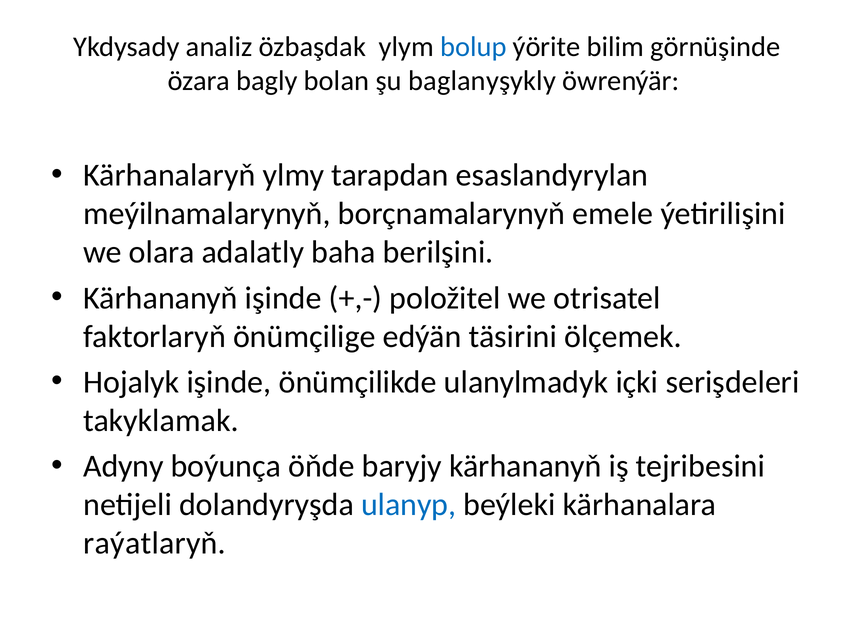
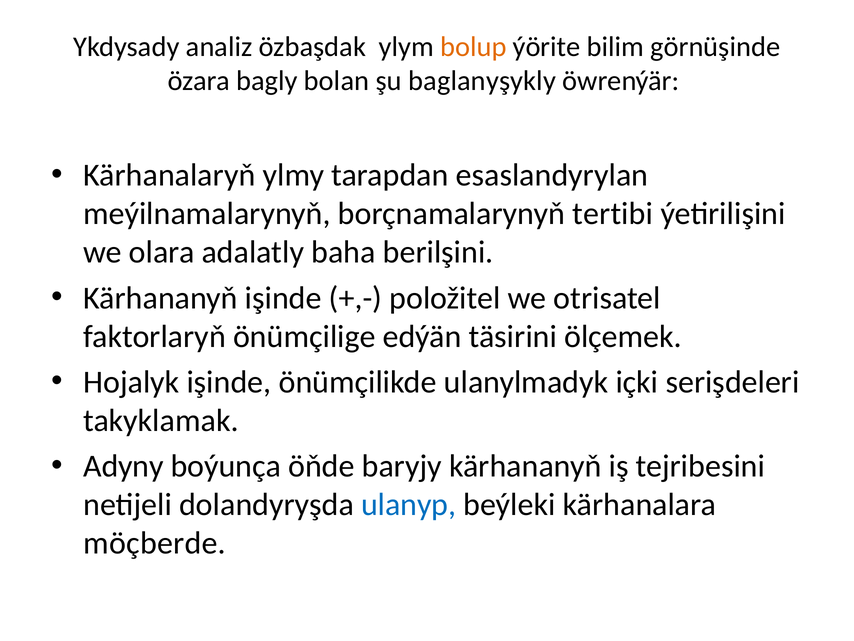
bolup colour: blue -> orange (473, 47)
emele: emele -> tertibi (613, 214)
raýatlaryň: raýatlaryň -> möçberde (155, 543)
